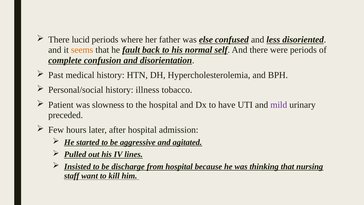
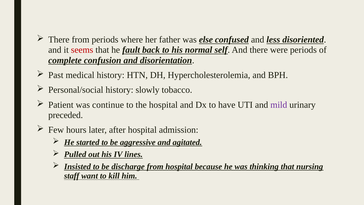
There lucid: lucid -> from (81, 40)
seems colour: orange -> red (82, 50)
illness: illness -> slowly (148, 90)
slowness: slowness -> continue (108, 105)
